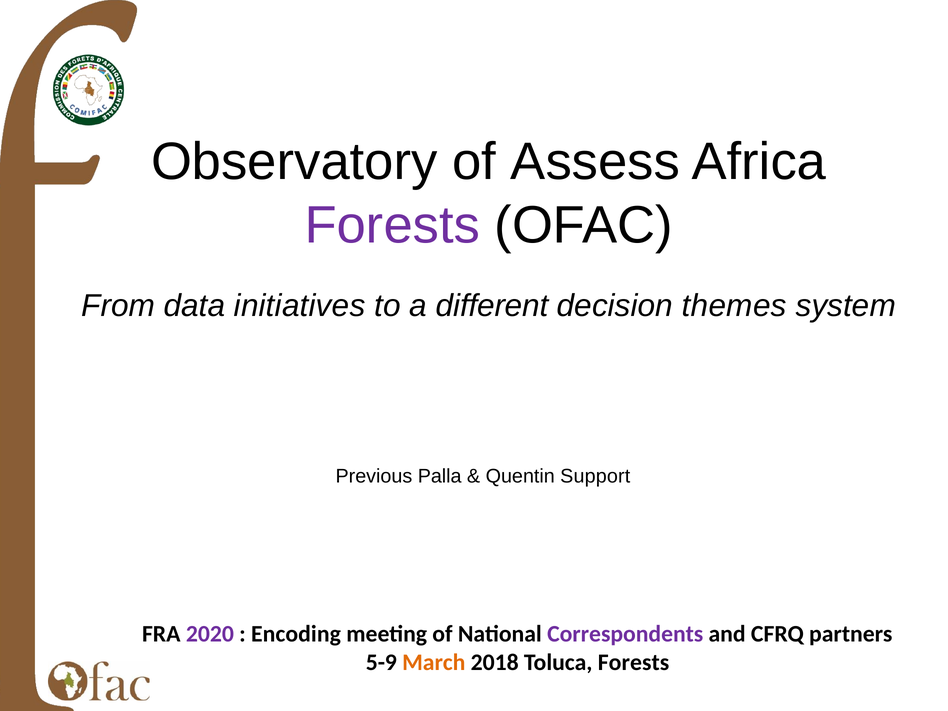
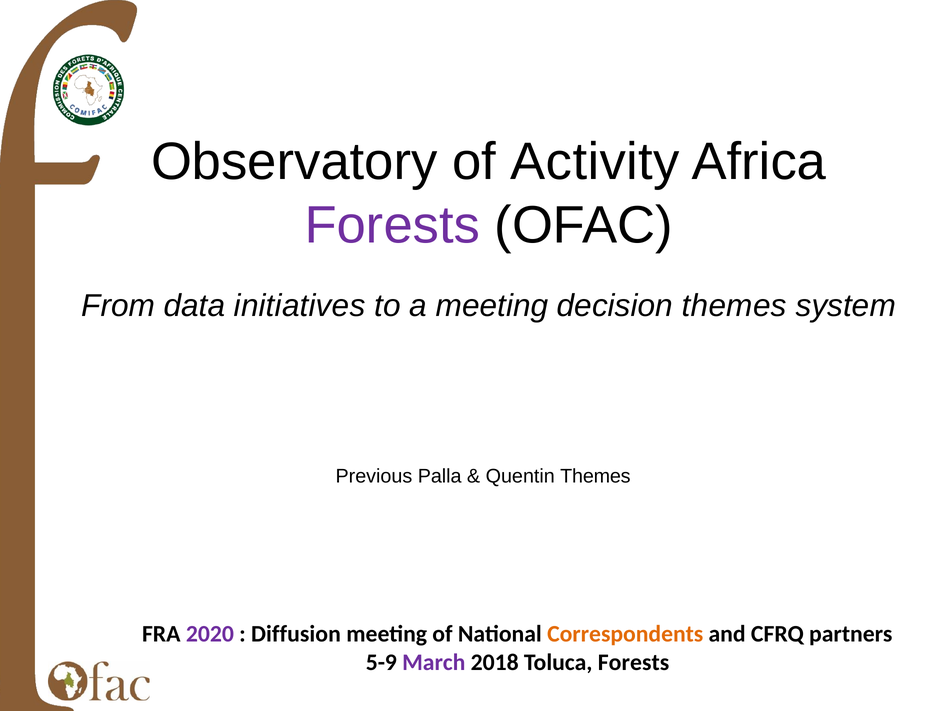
Assess: Assess -> Activity (595, 162)
a different: different -> meeting (492, 306)
Quentin Support: Support -> Themes (595, 476)
Encoding: Encoding -> Diffusion (296, 634)
Correspondents colour: purple -> orange (625, 634)
March colour: orange -> purple (434, 663)
